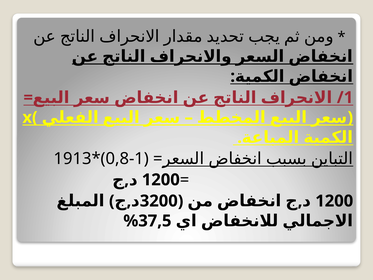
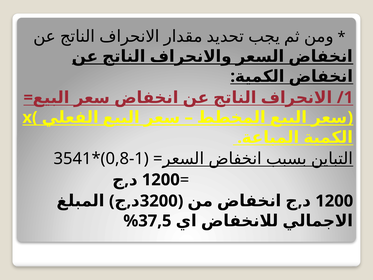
1913: 1913 -> 3541 (73, 158)
